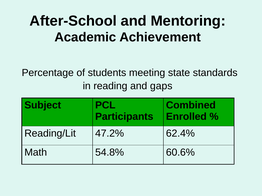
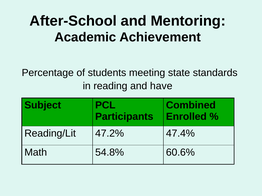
gaps: gaps -> have (161, 86)
62.4%: 62.4% -> 47.4% (180, 134)
